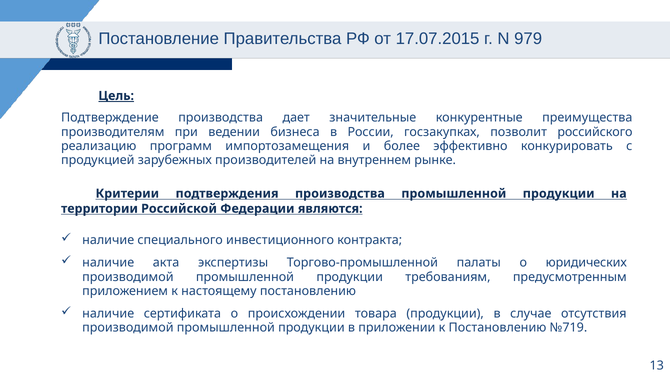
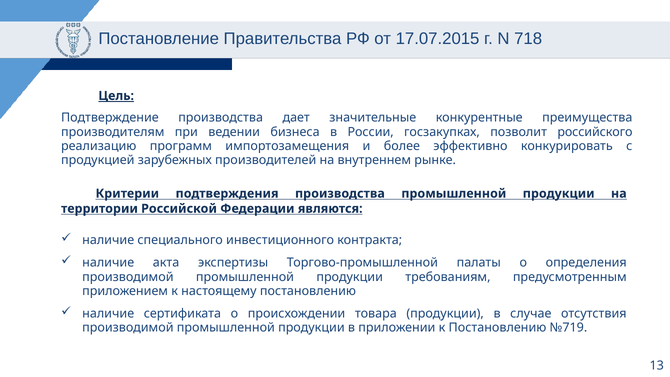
979: 979 -> 718 (528, 39)
юридических: юридических -> определения (586, 263)
